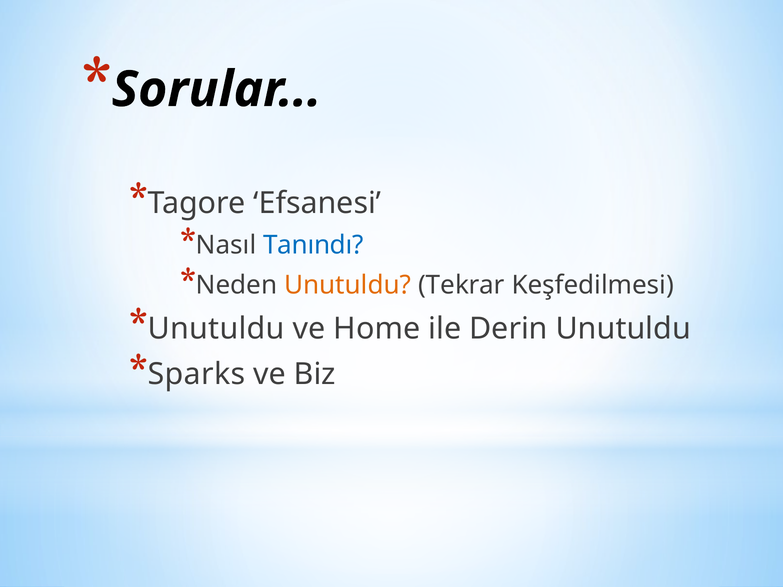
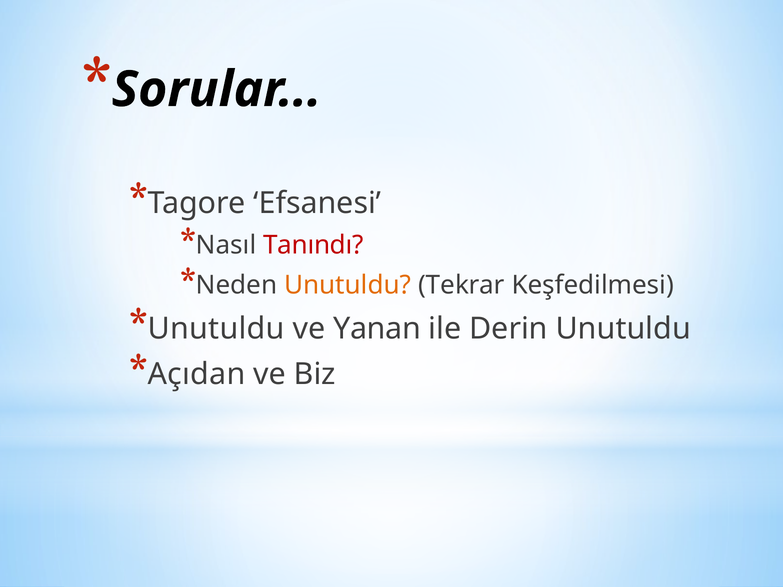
Tanındı colour: blue -> red (313, 245)
Home: Home -> Yanan (377, 329)
Sparks: Sparks -> Açıdan (197, 375)
